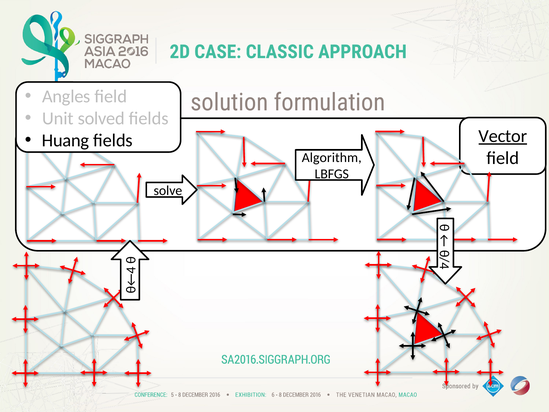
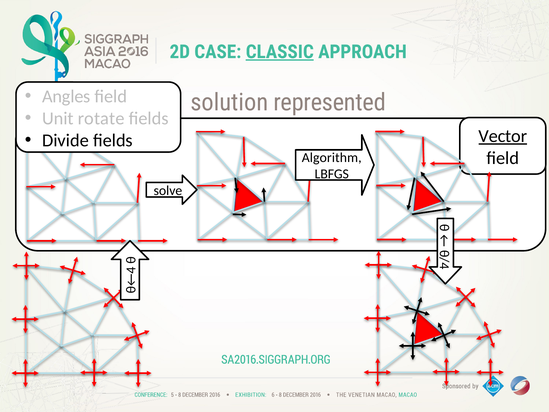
CLASSIC underline: none -> present (280, 52)
formulation: formulation -> represented (330, 102)
solved: solved -> rotate (101, 118)
Huang: Huang -> Divide (65, 140)
